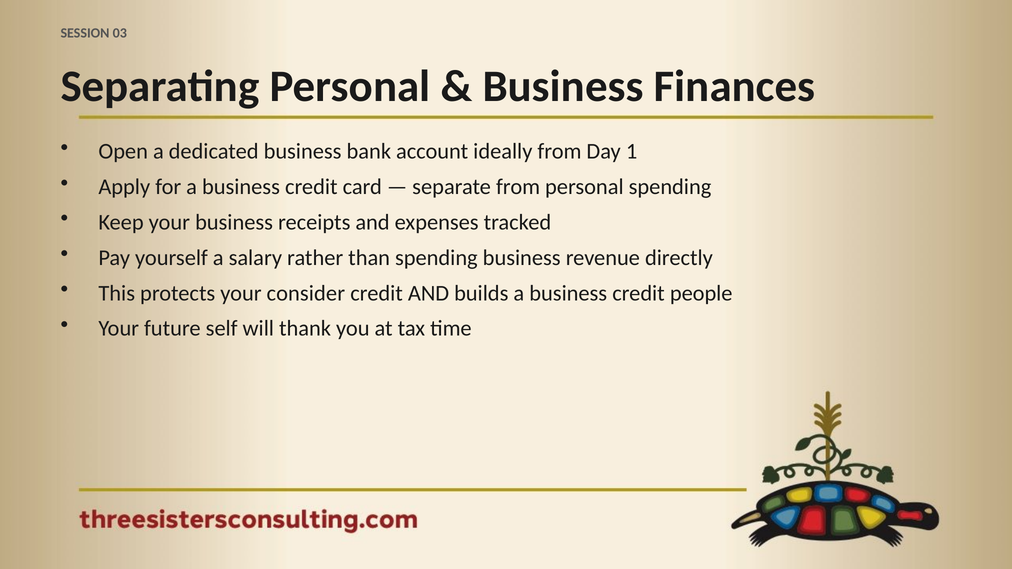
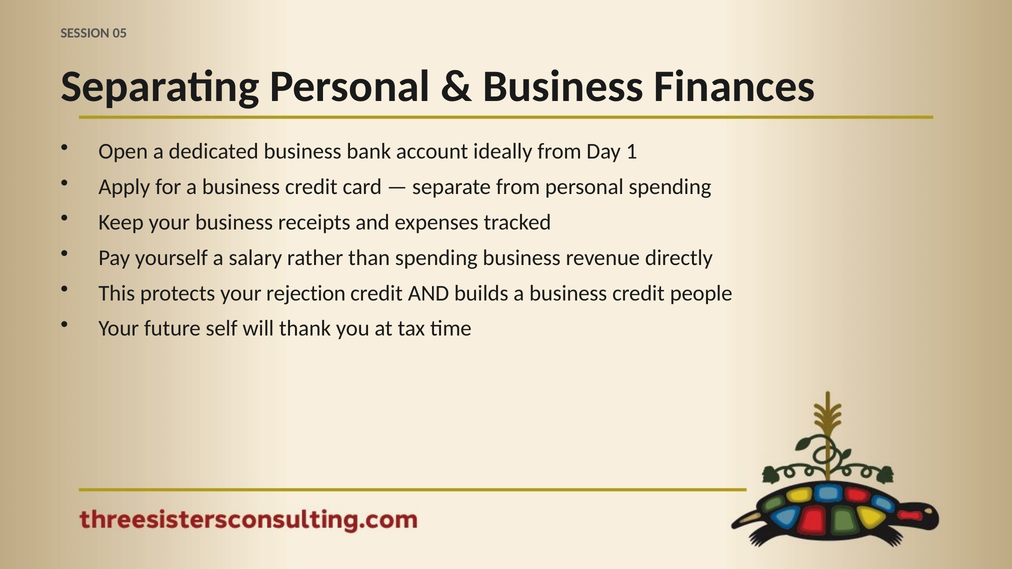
03: 03 -> 05 (120, 33)
consider: consider -> rejection (306, 293)
